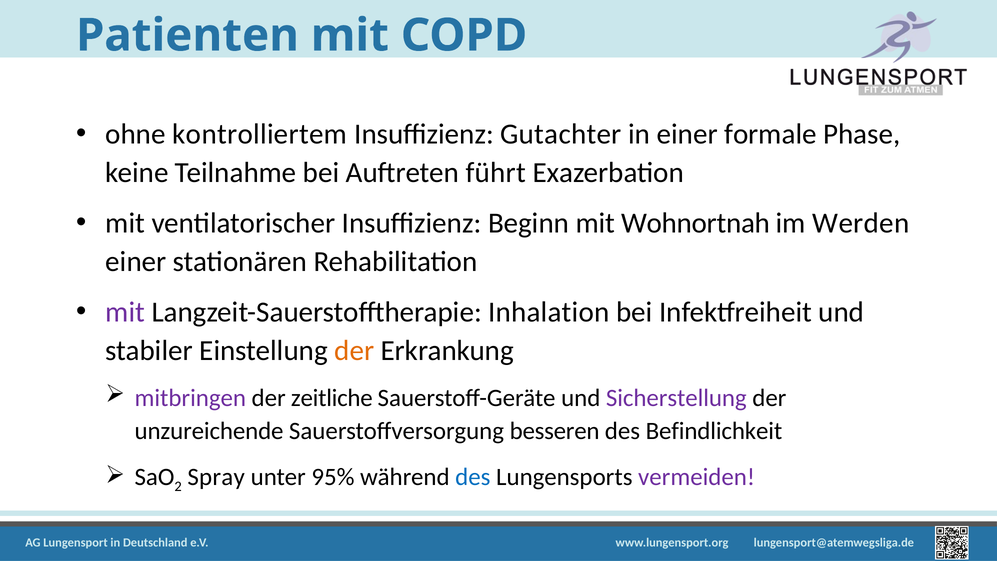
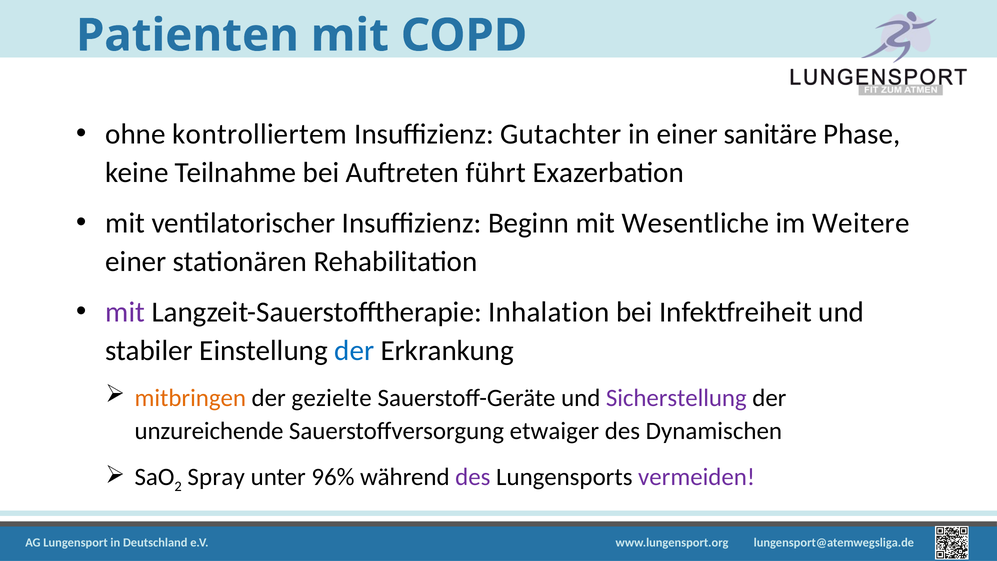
formale: formale -> sanitäre (771, 134)
Wohnortnah: Wohnortnah -> Wesentliche (695, 223)
Werden: Werden -> Weitere (861, 223)
der colour: orange -> blue (354, 350)
mitbringen colour: purple -> orange (190, 398)
zeitliche: zeitliche -> gezielte (332, 398)
besseren: besseren -> etwaiger (554, 431)
Befindlichkeit: Befindlichkeit -> Dynamischen (714, 431)
95%: 95% -> 96% (333, 477)
des colour: blue -> purple (473, 477)
